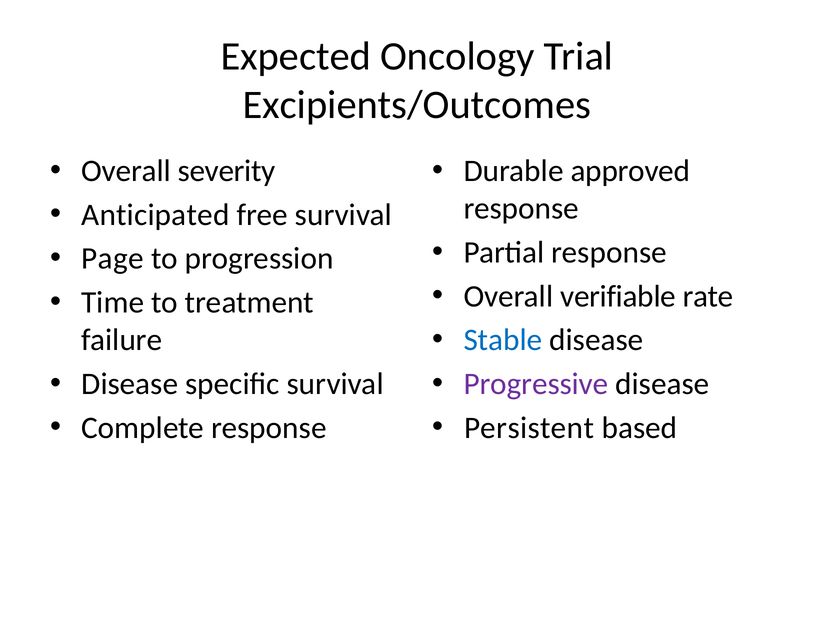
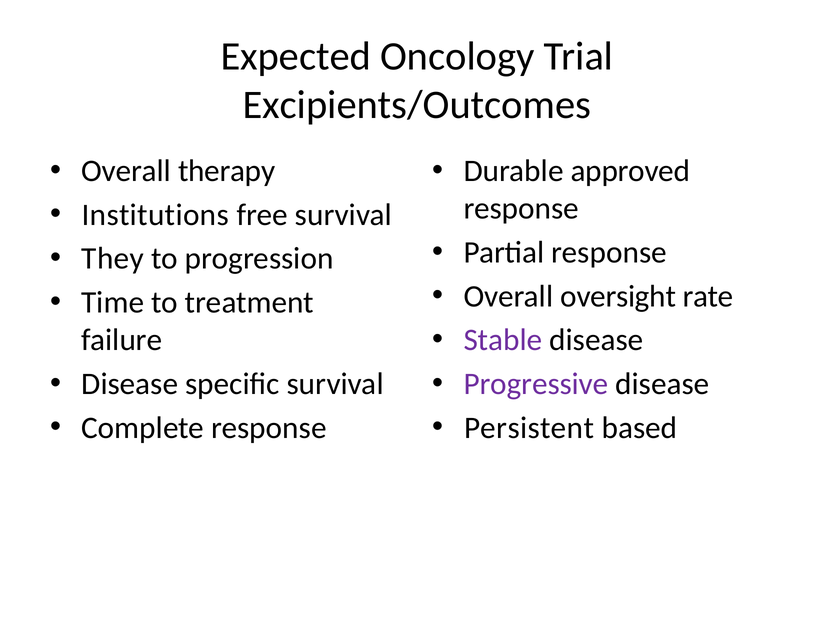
severity: severity -> therapy (227, 171)
Anticipated: Anticipated -> Institutions (155, 215)
Page: Page -> They (113, 259)
verifiable: verifiable -> oversight (618, 296)
Stable colour: blue -> purple (503, 340)
